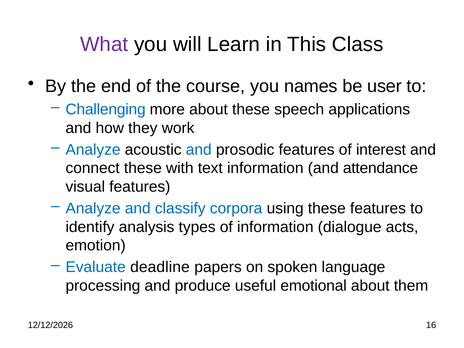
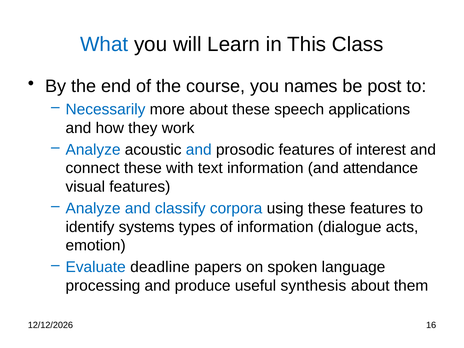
What colour: purple -> blue (104, 44)
user: user -> post (384, 86)
Challenging: Challenging -> Necessarily (105, 109)
analysis: analysis -> systems (147, 227)
emotional: emotional -> synthesis (313, 286)
